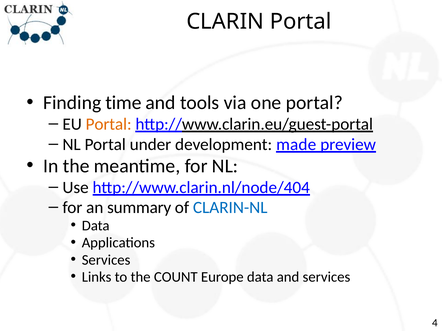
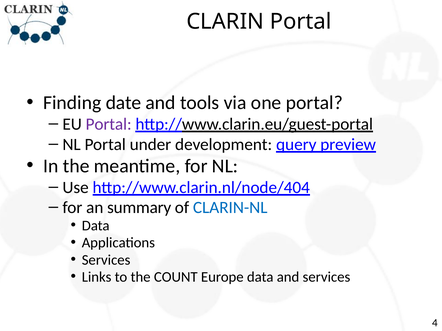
time: time -> date (124, 103)
Portal colour: orange -> purple (109, 124)
made: made -> query (296, 145)
